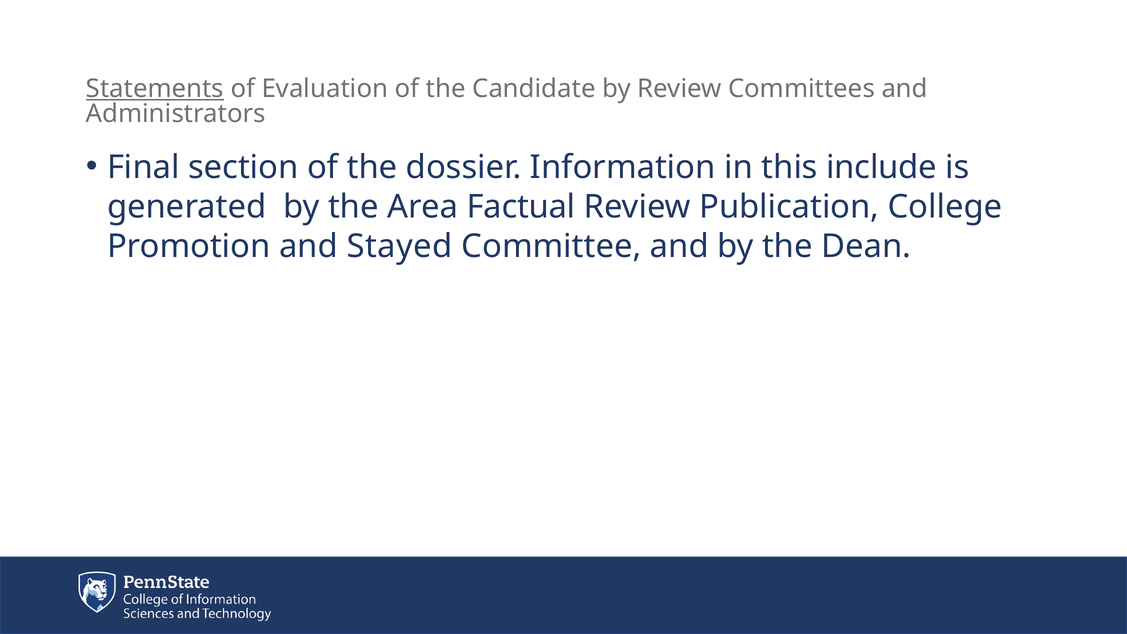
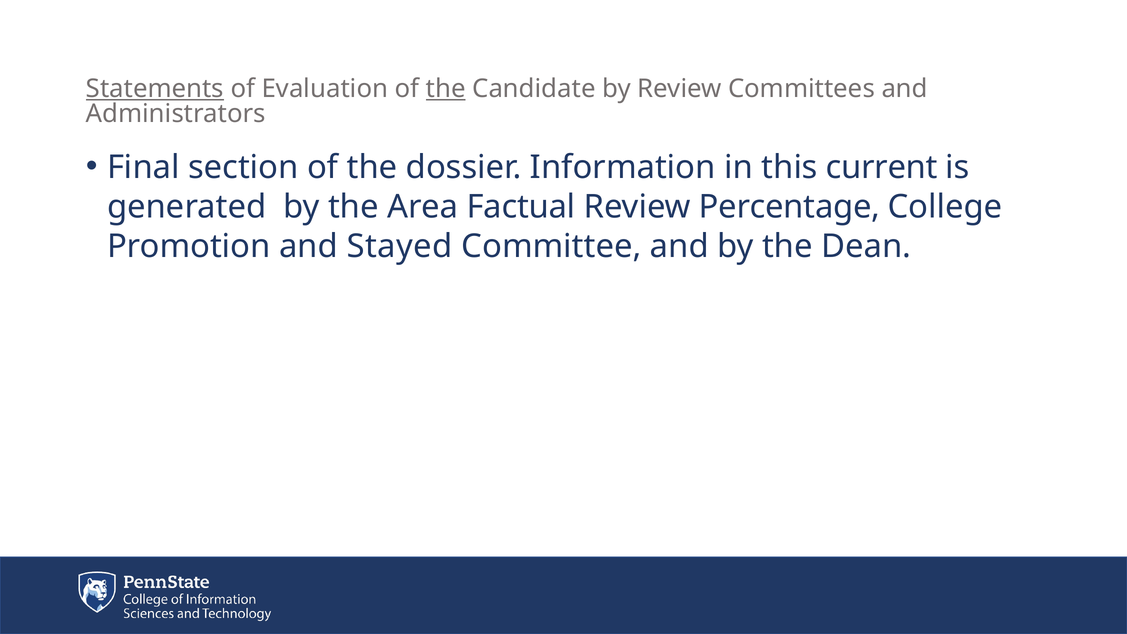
the underline: none -> present (446, 89)
include: include -> current (882, 167)
Publication: Publication -> Percentage (789, 207)
